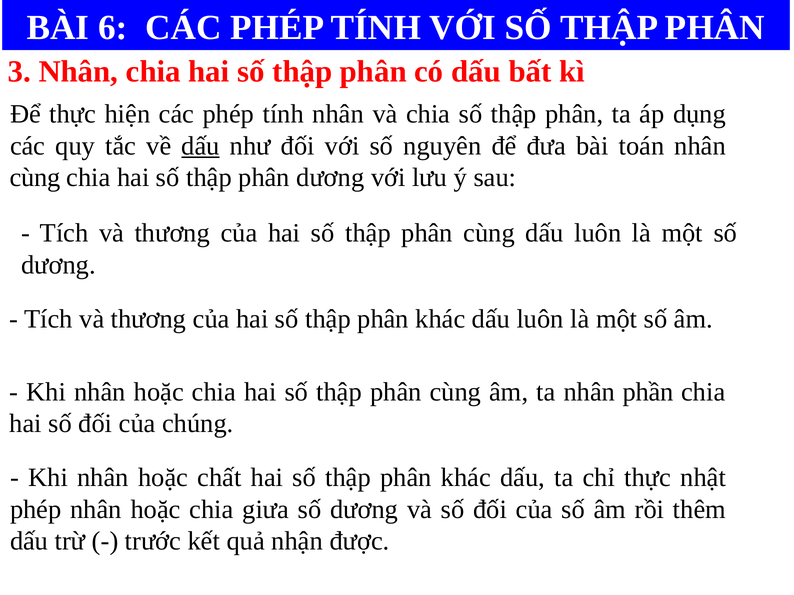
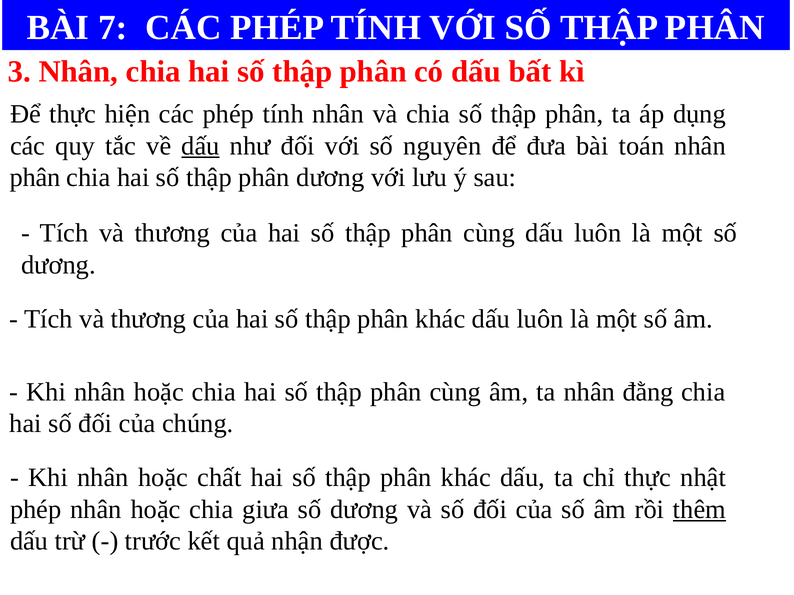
6: 6 -> 7 (113, 28)
cùng: cùng -> phân (35, 178)
phần: phần -> đằng (648, 392)
thêm underline: none -> present (699, 510)
